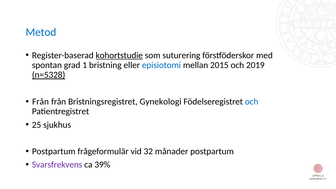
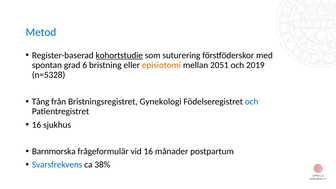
1: 1 -> 6 (85, 65)
episiotomi colour: blue -> orange (161, 65)
2015: 2015 -> 2051 (219, 65)
n=5328 underline: present -> none (49, 75)
Från: Från -> Tång (41, 102)
25: 25 -> 16 (37, 125)
Postpartum: Postpartum -> Barnmorska (54, 151)
vid 32: 32 -> 16 (148, 151)
Svarsfrekvens colour: purple -> blue (57, 165)
39%: 39% -> 38% (102, 165)
